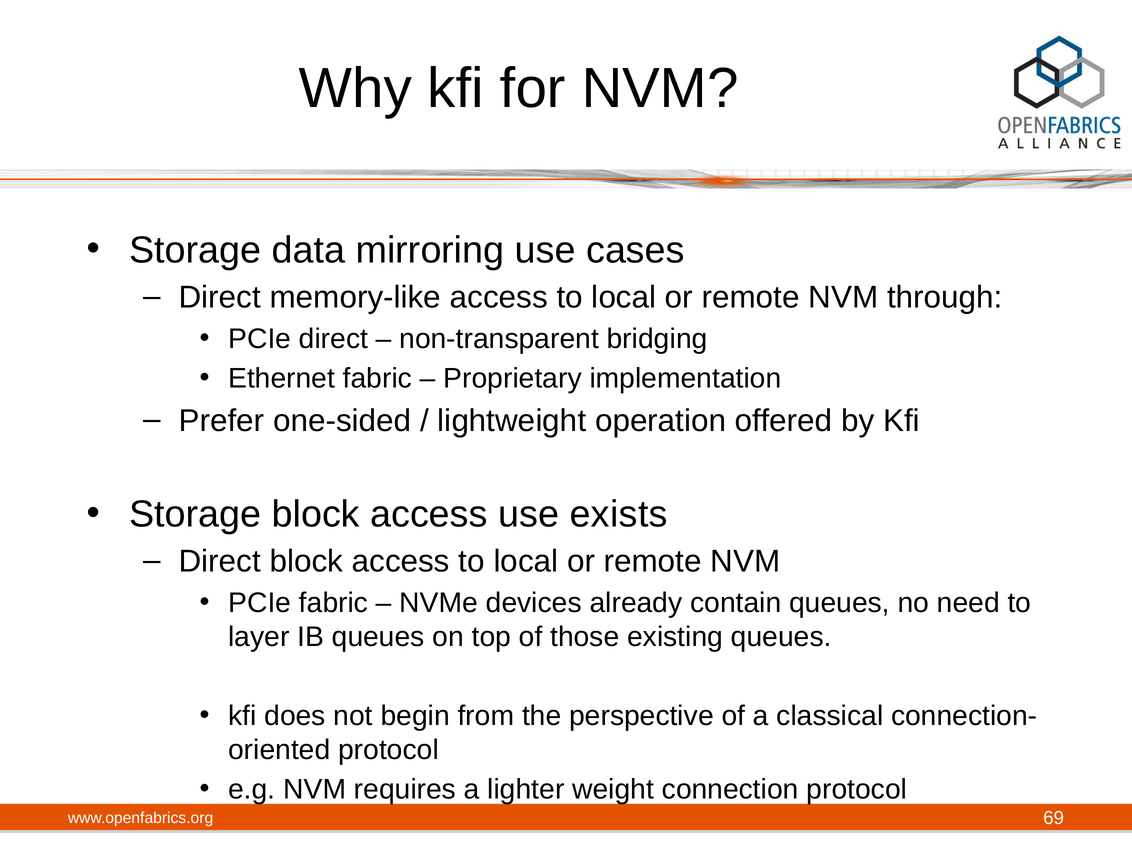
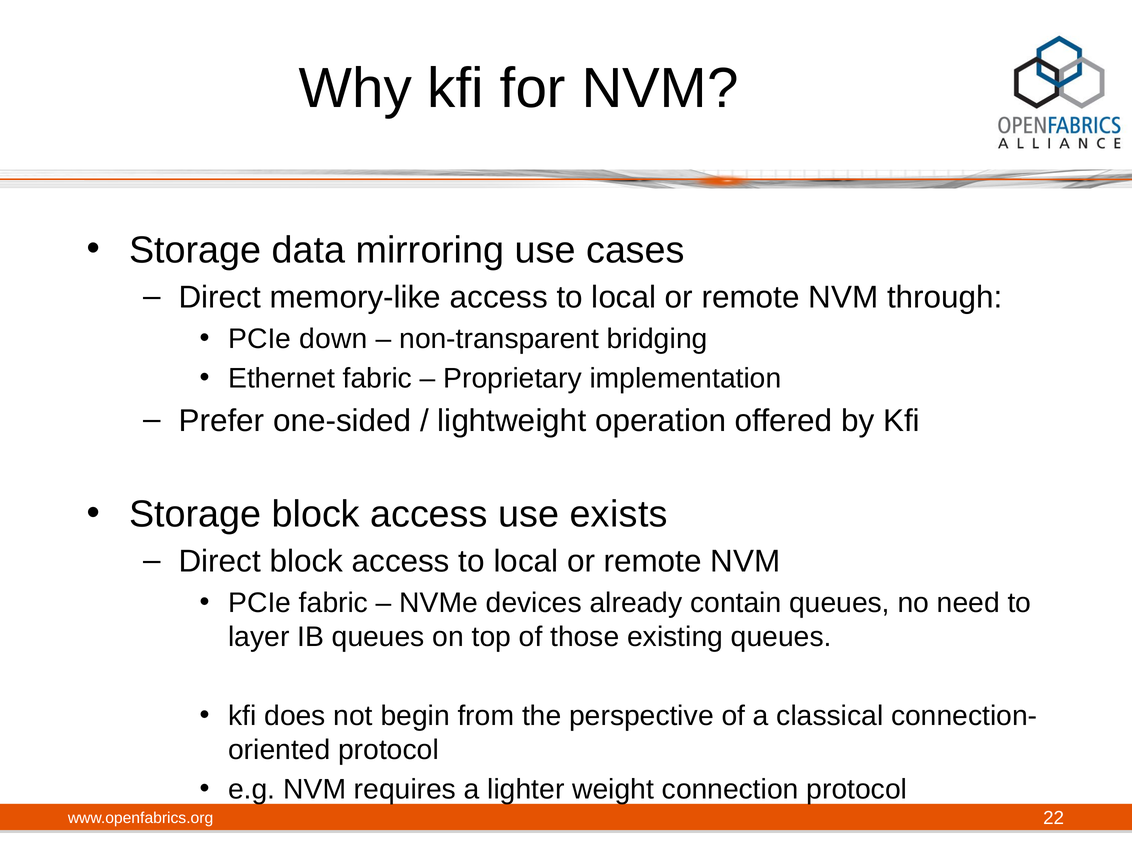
PCIe direct: direct -> down (333, 339)
69: 69 -> 22 (1054, 818)
